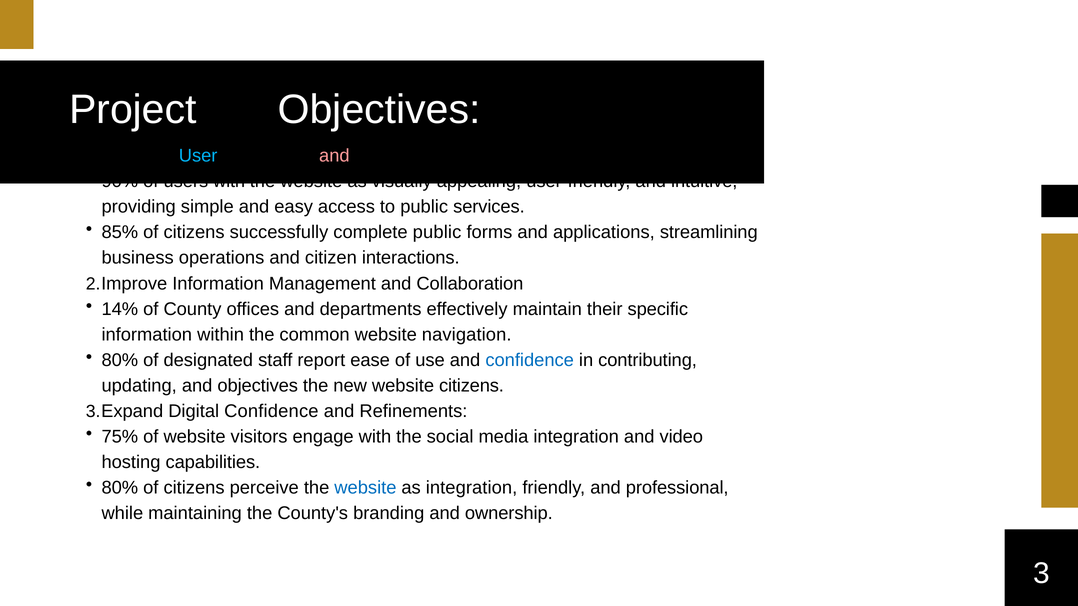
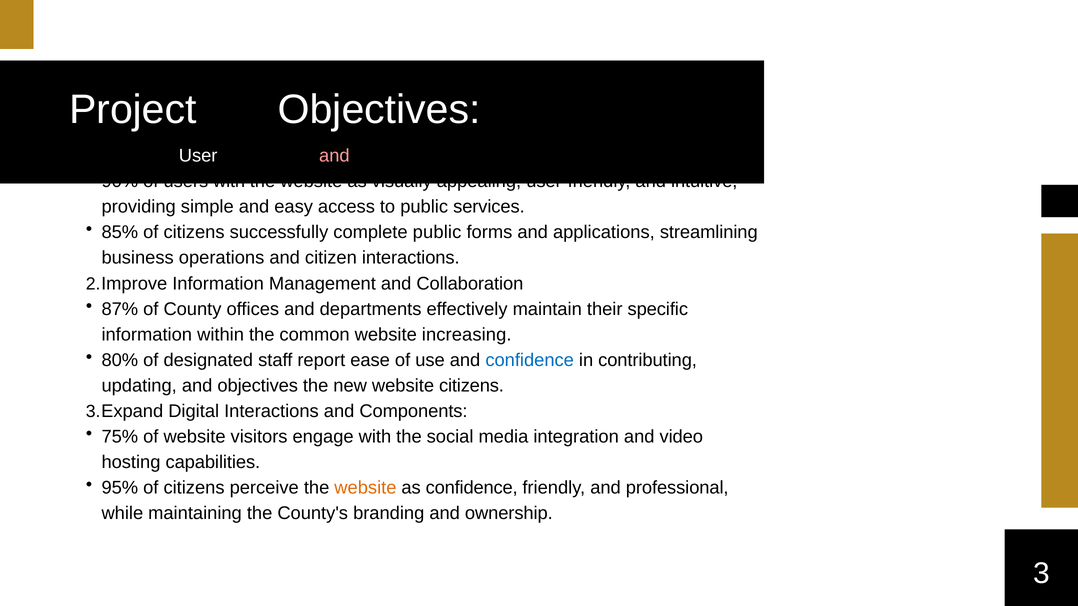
User colour: light blue -> white (198, 156)
14%: 14% -> 87% (120, 309)
navigation: navigation -> increasing (467, 335)
Digital Confidence: Confidence -> Interactions (271, 411)
Refinements: Refinements -> Components (413, 411)
80%: 80% -> 95% (120, 488)
website colour: blue -> orange (365, 488)
as integration: integration -> confidence (472, 488)
